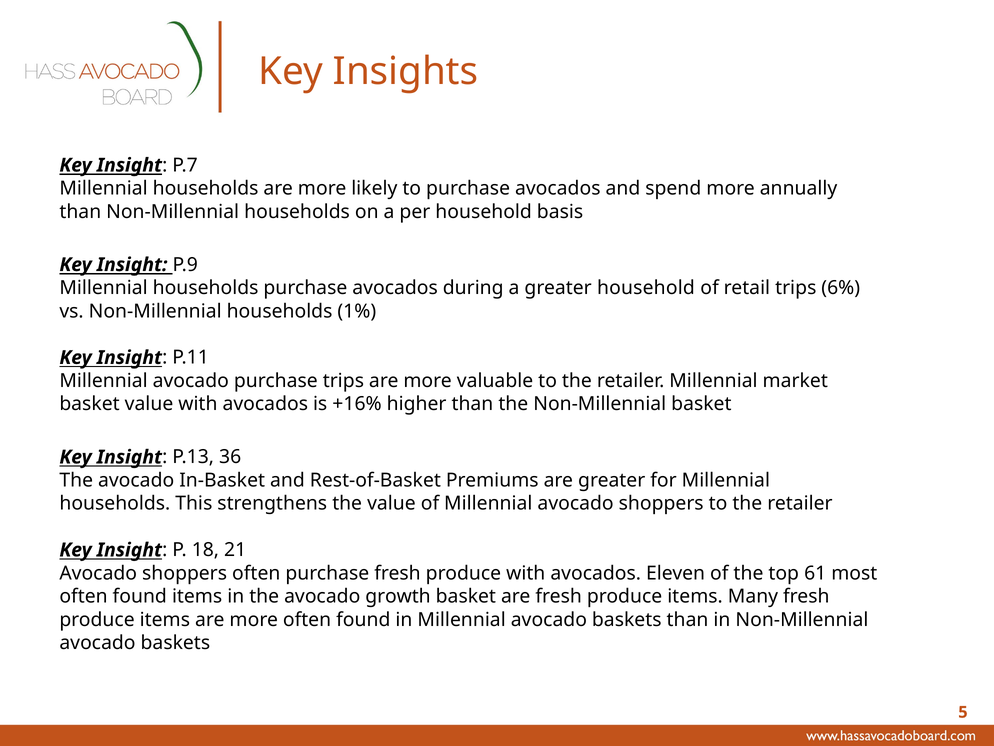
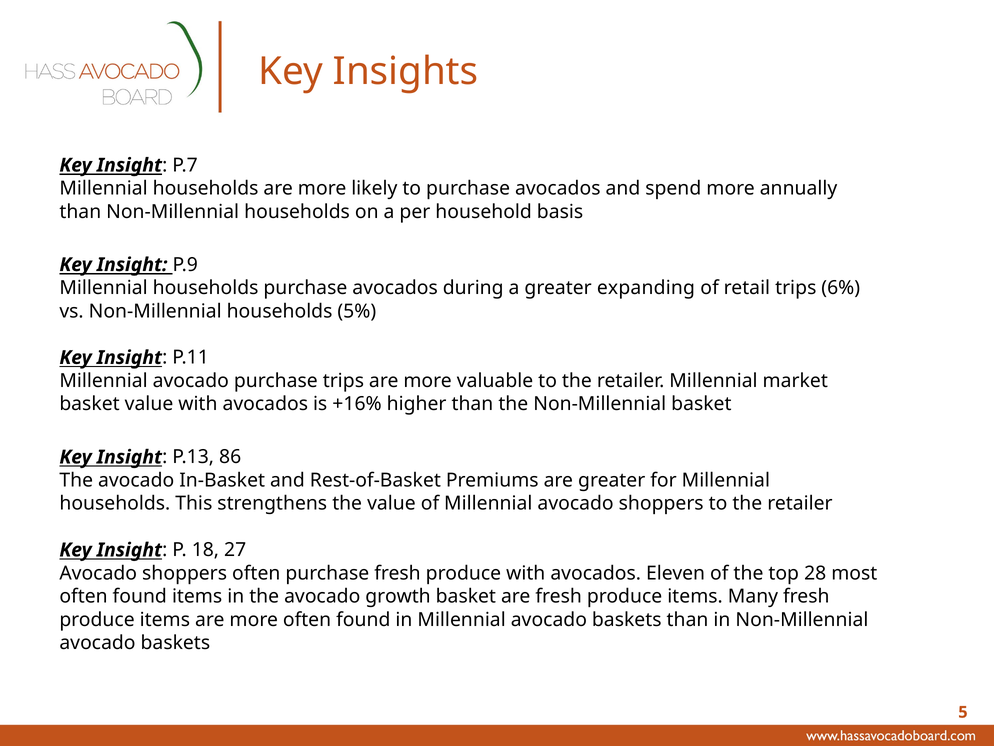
greater household: household -> expanding (646, 288)
1%: 1% -> 5% (357, 311)
36: 36 -> 86 (230, 457)
21: 21 -> 27 (235, 550)
61: 61 -> 28 (815, 573)
